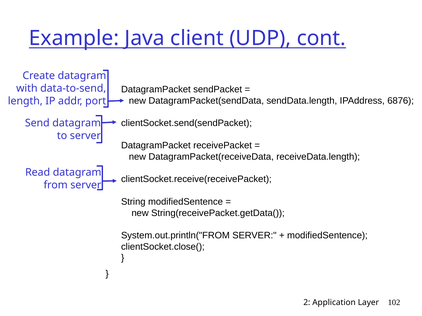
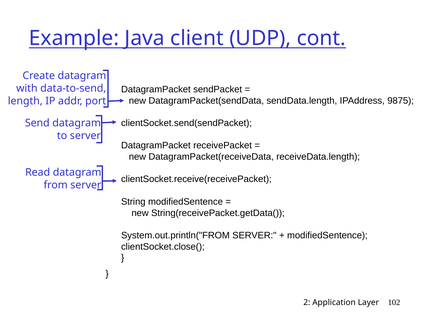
6876: 6876 -> 9875 (401, 101)
